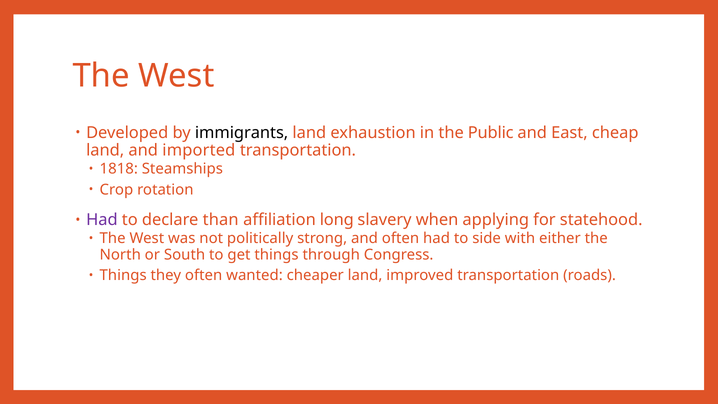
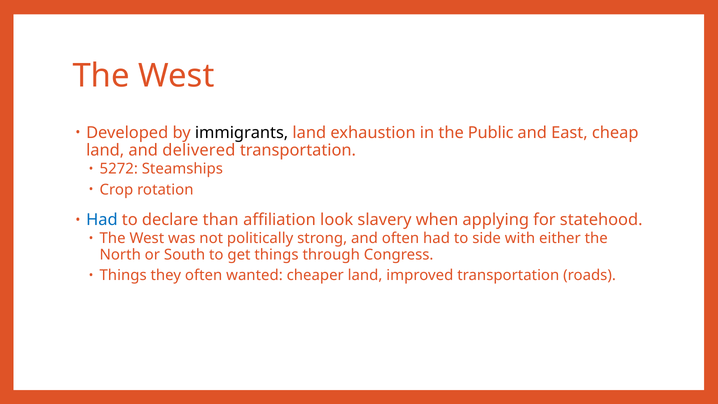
imported: imported -> delivered (199, 150)
1818: 1818 -> 5272 (119, 169)
Had colour: purple -> blue (102, 220)
long: long -> look (337, 220)
